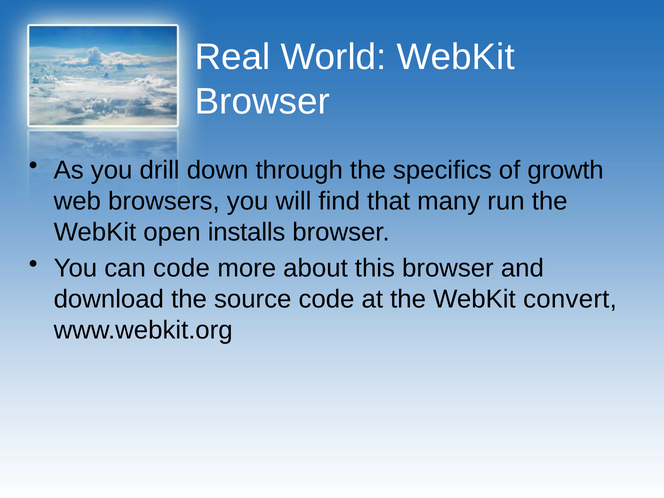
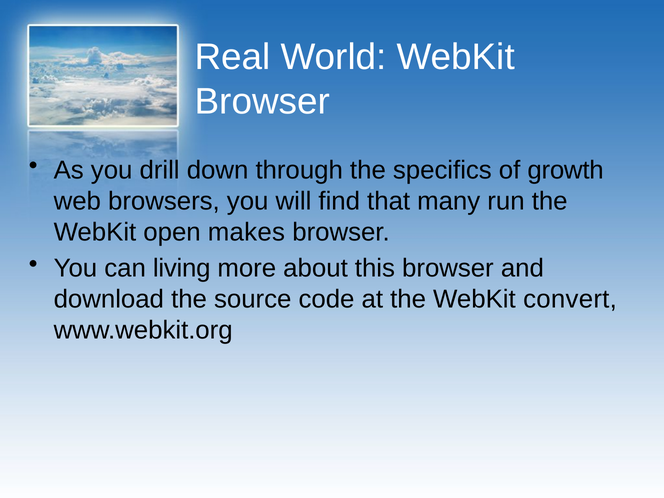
installs: installs -> makes (246, 232)
can code: code -> living (182, 268)
